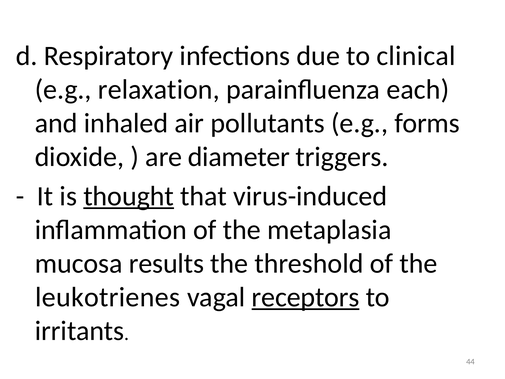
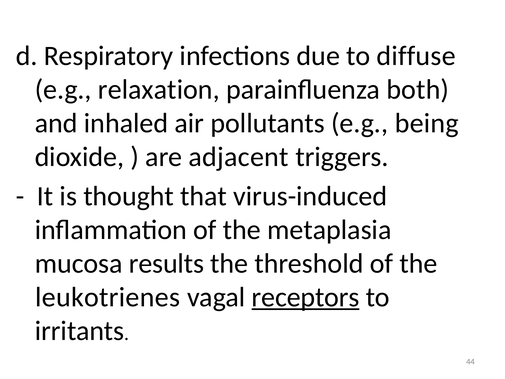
clinical: clinical -> diffuse (416, 56)
each: each -> both (418, 89)
forms: forms -> being (427, 123)
diameter: diameter -> adjacent (239, 157)
thought underline: present -> none (129, 196)
